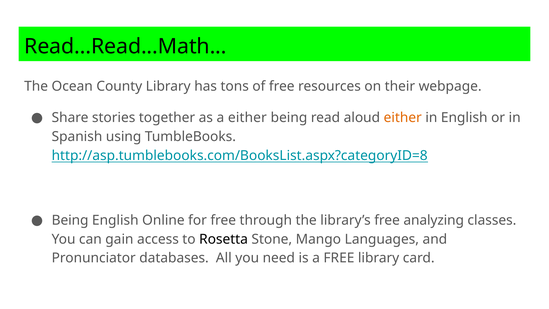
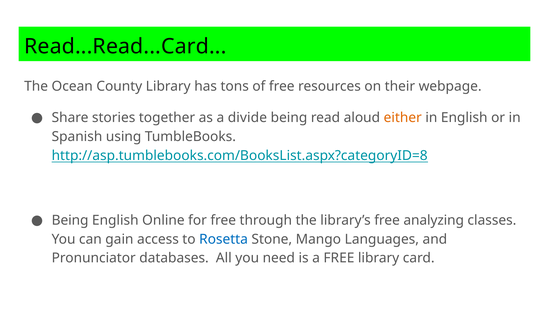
Read...Read...Math: Read...Read...Math -> Read...Read...Card (125, 47)
a either: either -> divide (247, 117)
Rosetta colour: black -> blue (224, 239)
